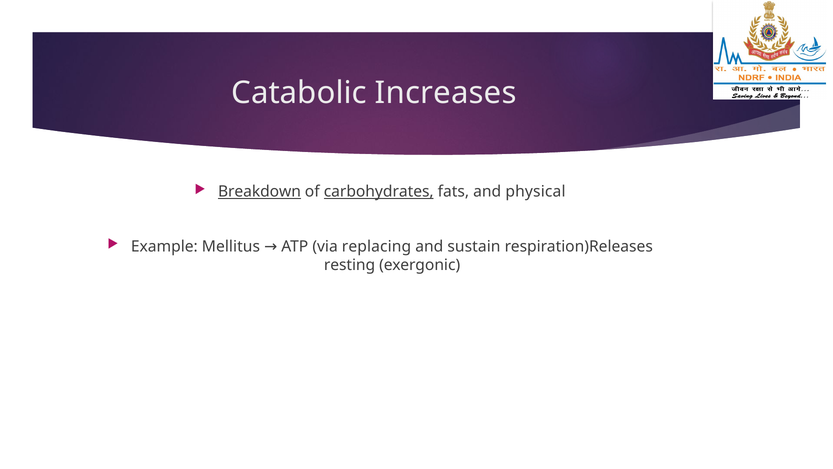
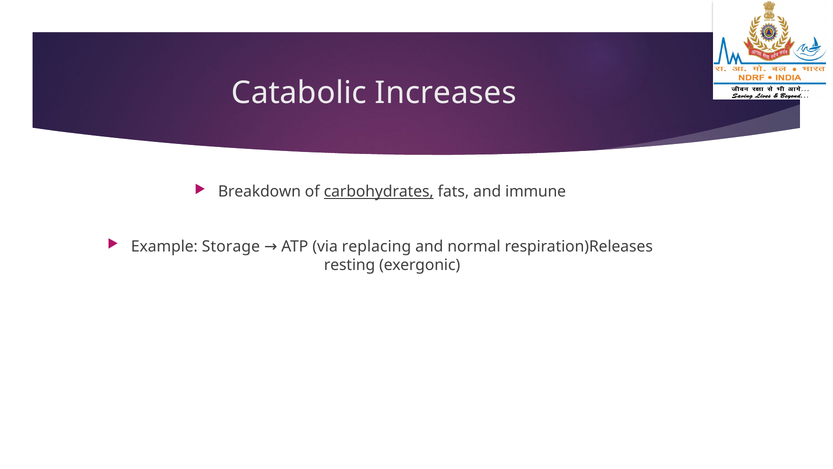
Breakdown underline: present -> none (259, 191)
physical: physical -> immune (536, 191)
Mellitus: Mellitus -> Storage (231, 246)
sustain: sustain -> normal (474, 246)
